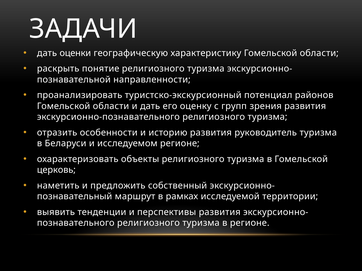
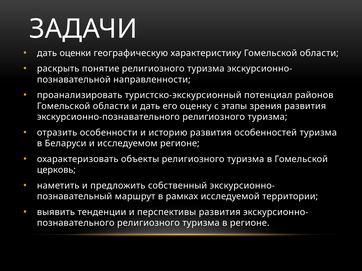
групп: групп -> этапы (234, 106)
руководитель: руководитель -> особенностей (266, 133)
